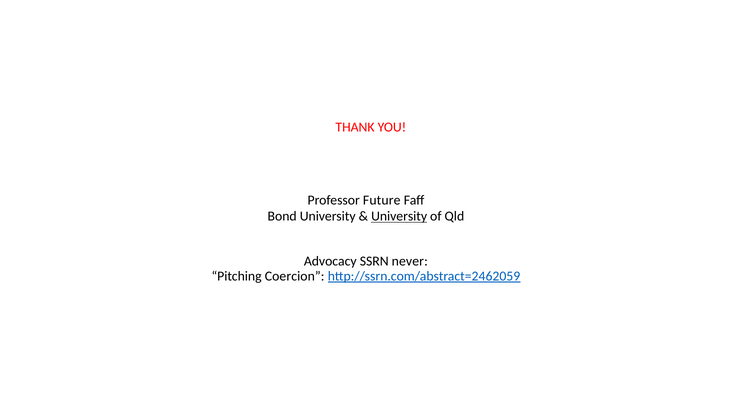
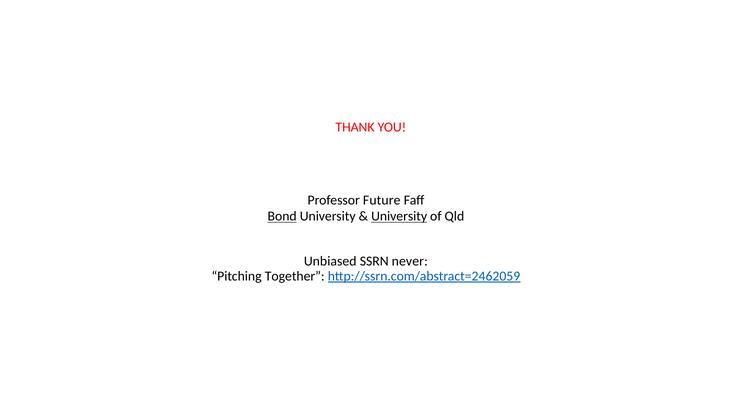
Bond underline: none -> present (282, 217)
Advocacy: Advocacy -> Unbiased (330, 262)
Coercion: Coercion -> Together (295, 277)
